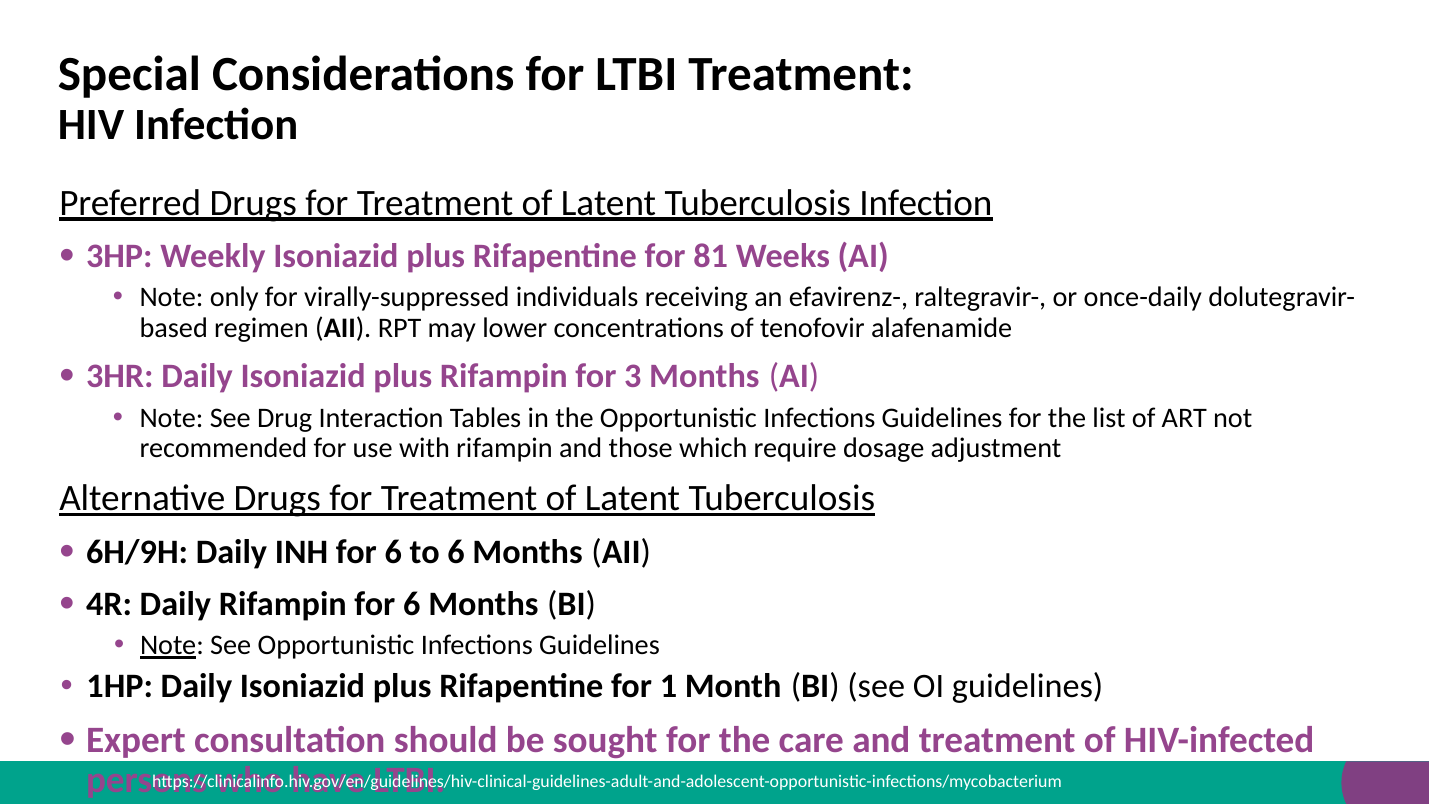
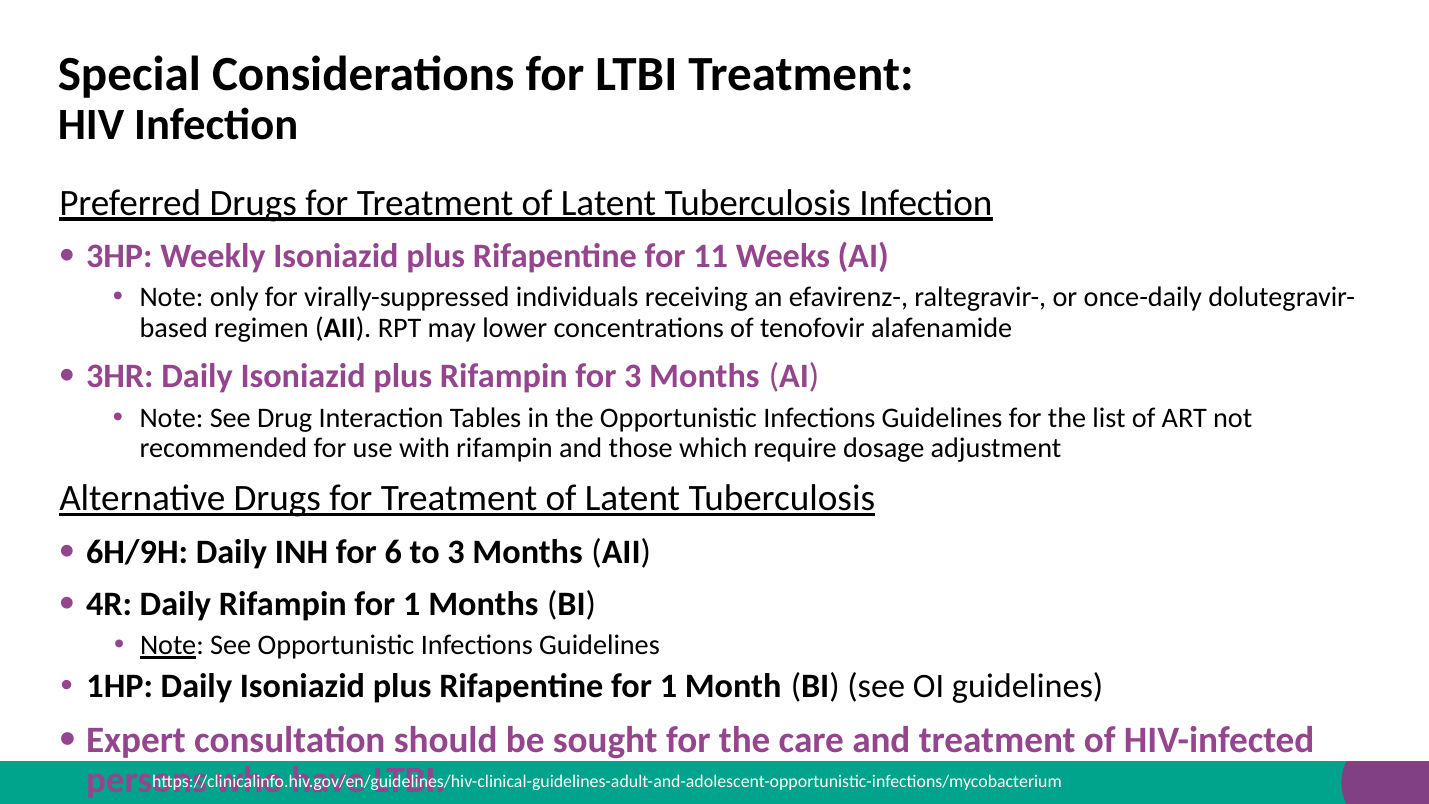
81: 81 -> 11 (711, 256)
to 6: 6 -> 3 (456, 552)
Rifampin for 6: 6 -> 1 (412, 604)
